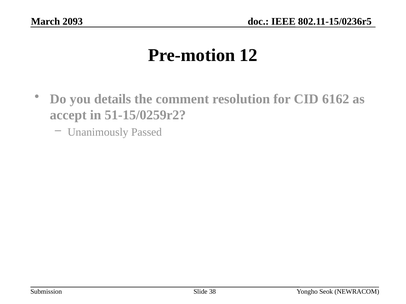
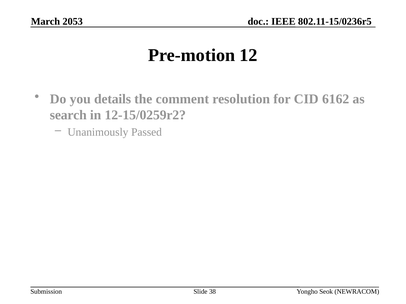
2093: 2093 -> 2053 (73, 22)
accept: accept -> search (68, 115)
51-15/0259r2: 51-15/0259r2 -> 12-15/0259r2 (145, 115)
